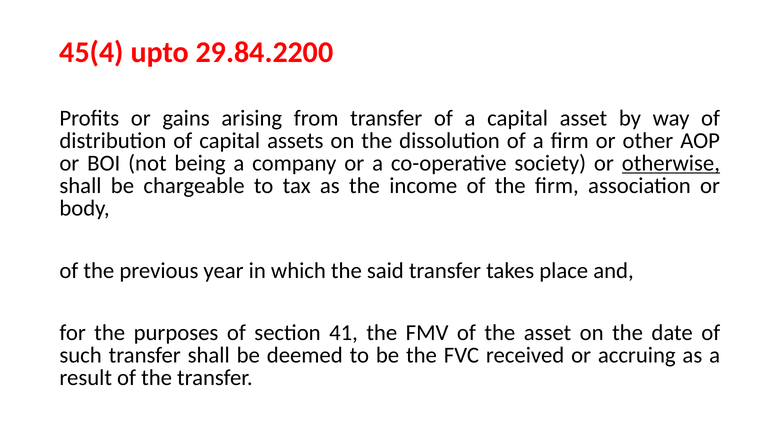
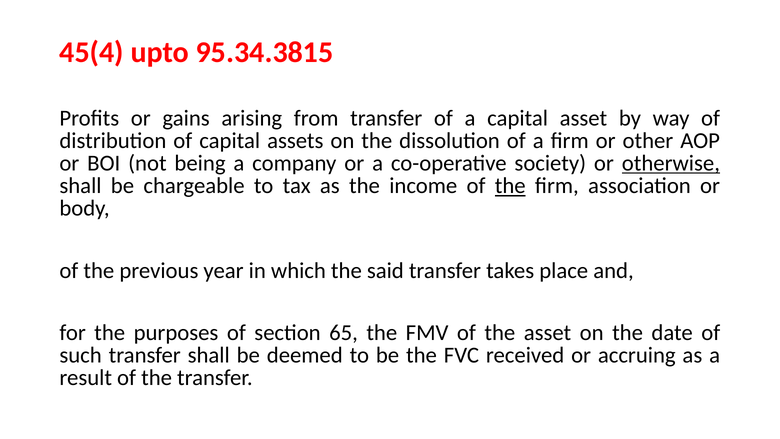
29.84.2200: 29.84.2200 -> 95.34.3815 (265, 52)
the underline: none -> present (510, 186)
41: 41 -> 65 (344, 332)
